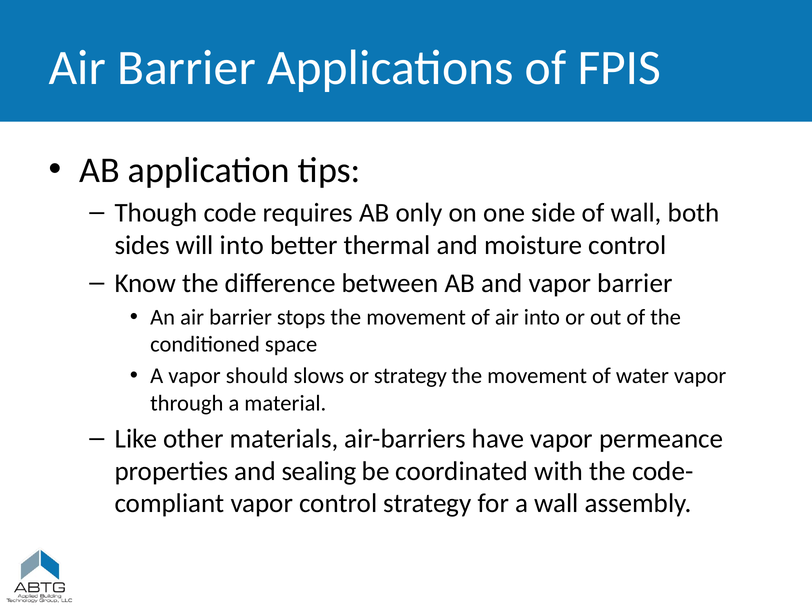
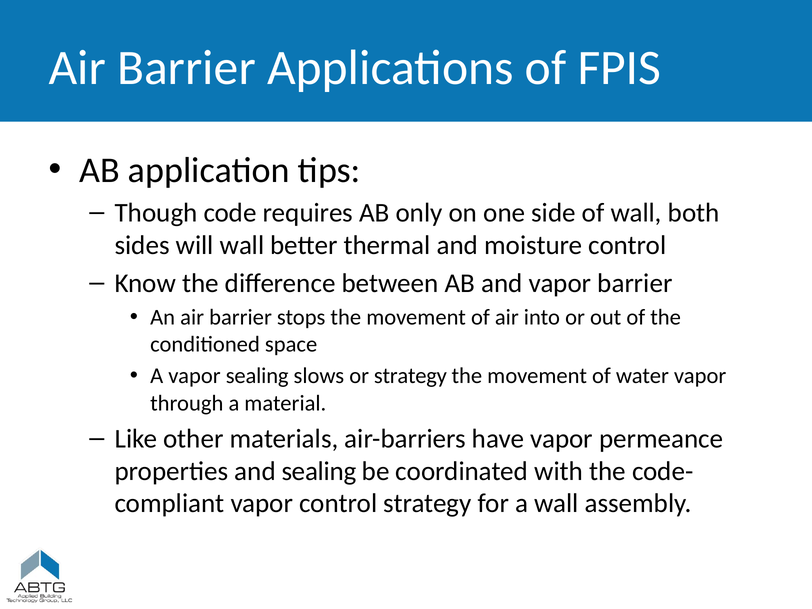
will into: into -> wall (242, 246)
vapor should: should -> sealing (257, 376)
